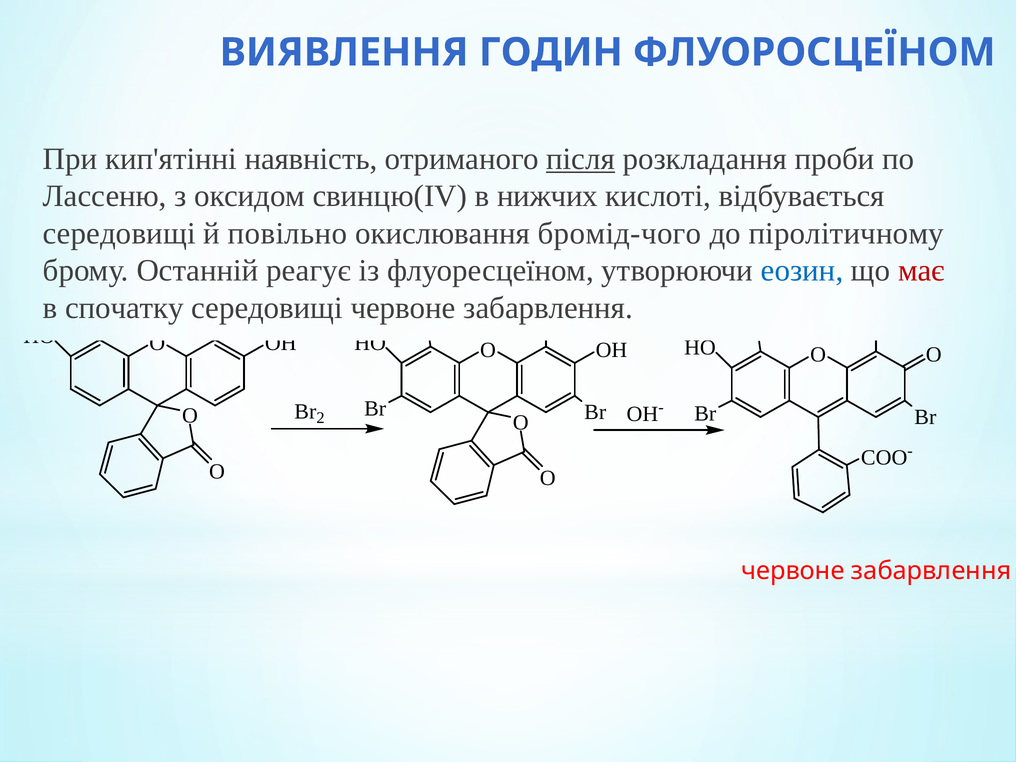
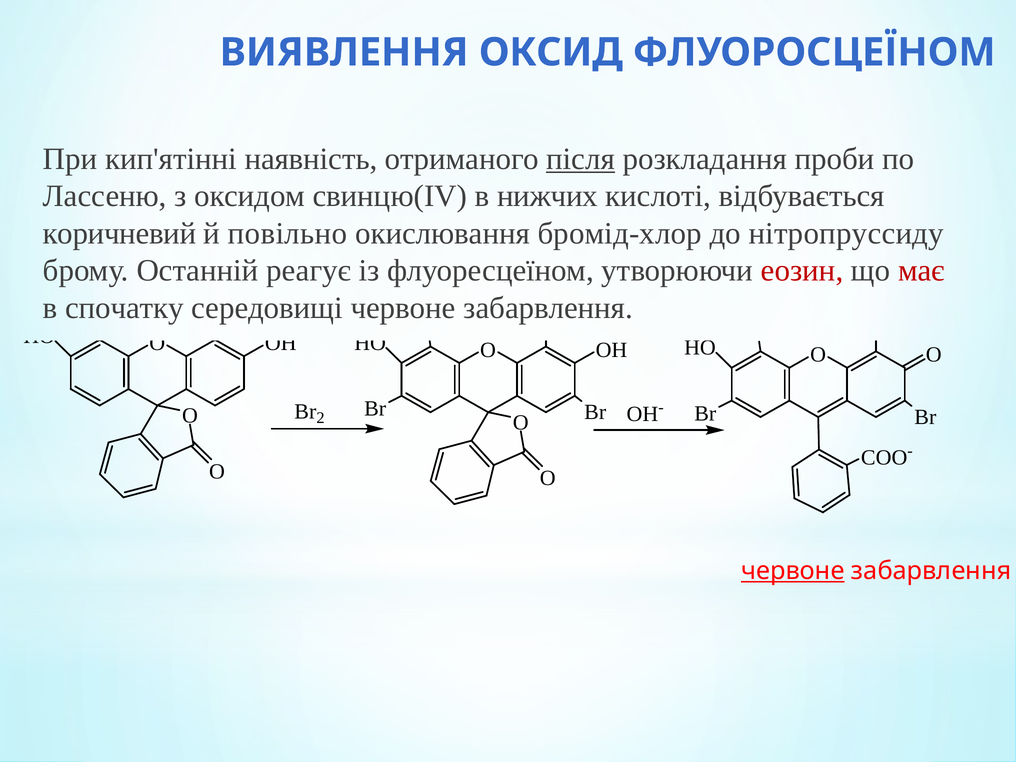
ГОДИН: ГОДИН -> ОКСИД (551, 52)
середовищі: середовищі -> коричневий (120, 233)
бромід-чого: бромід-чого -> бромід-хлор (620, 233)
піролітичному: піролітичному -> нітропруссиду (846, 233)
еозин colour: blue -> red (802, 271)
червоне underline: none -> present (793, 571)
